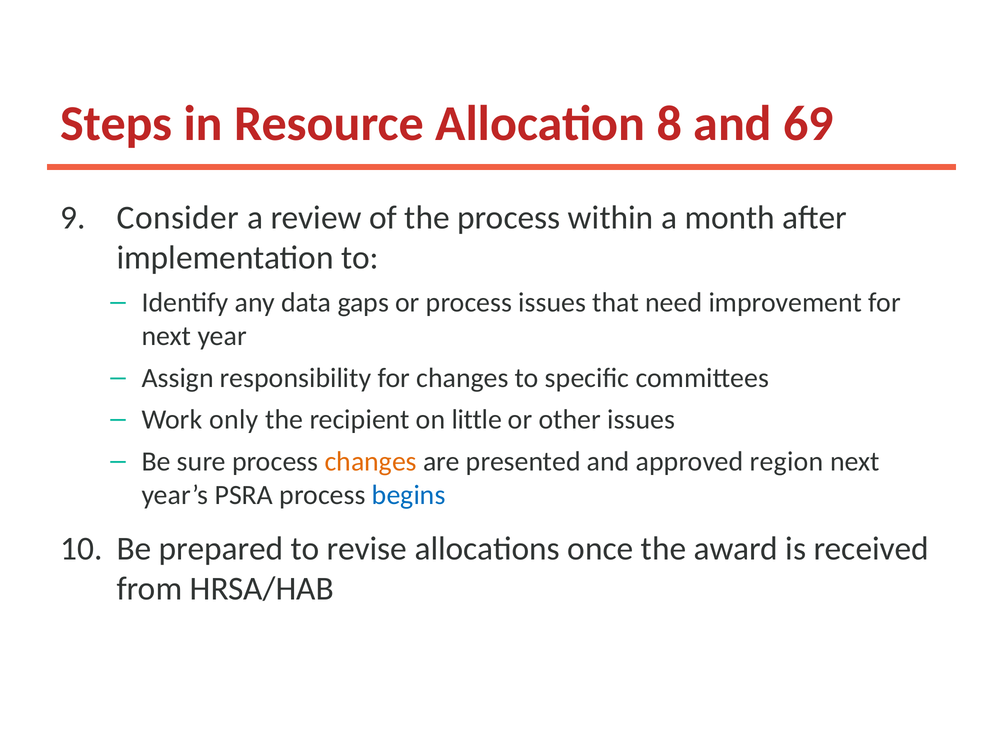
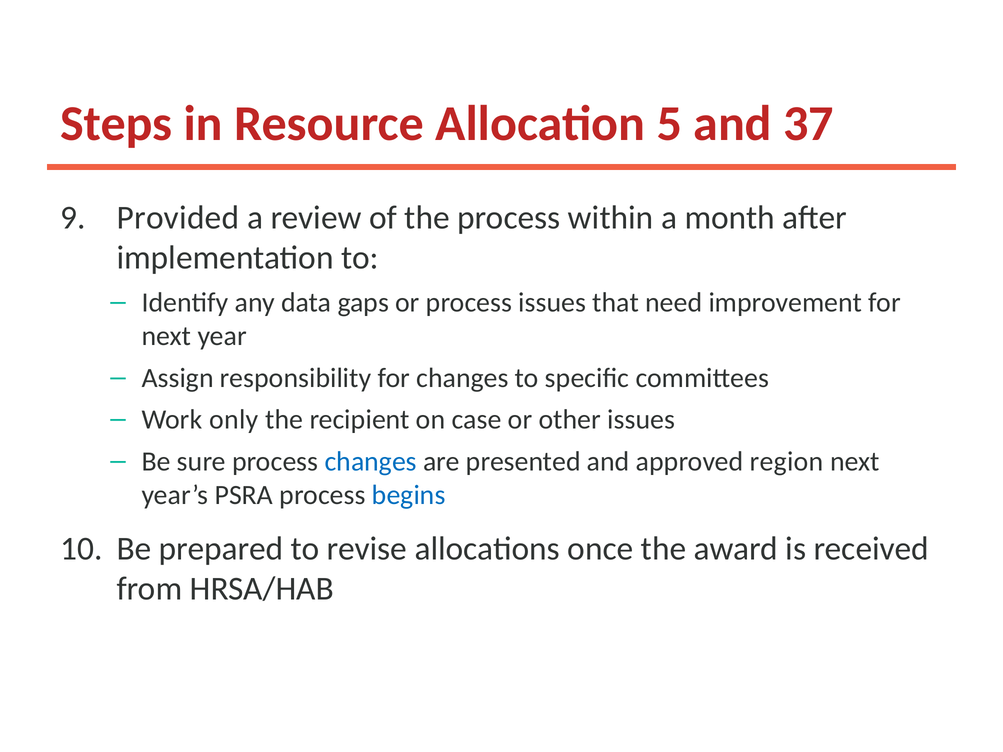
8: 8 -> 5 (669, 124)
69: 69 -> 37 (808, 124)
Consider: Consider -> Provided (178, 218)
little: little -> case (477, 420)
changes colour: orange -> blue (371, 462)
